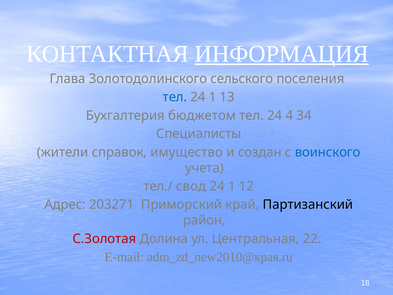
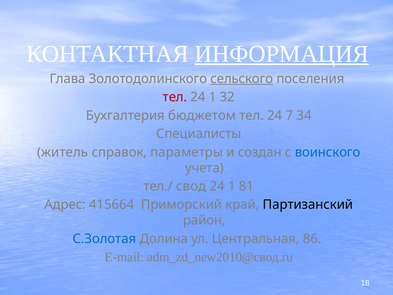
сельского underline: none -> present (242, 79)
тел colour: blue -> red (175, 97)
13: 13 -> 32 (227, 97)
4: 4 -> 7 (289, 115)
жители: жители -> житель (63, 152)
имущество: имущество -> параметры (187, 152)
12: 12 -> 81 (246, 186)
203271: 203271 -> 415664 (112, 204)
С.Золотая colour: red -> blue (104, 239)
22: 22 -> 86 (312, 239)
adm_zd_new2010@края.ru: adm_zd_new2010@края.ru -> adm_zd_new2010@свод.ru (220, 257)
